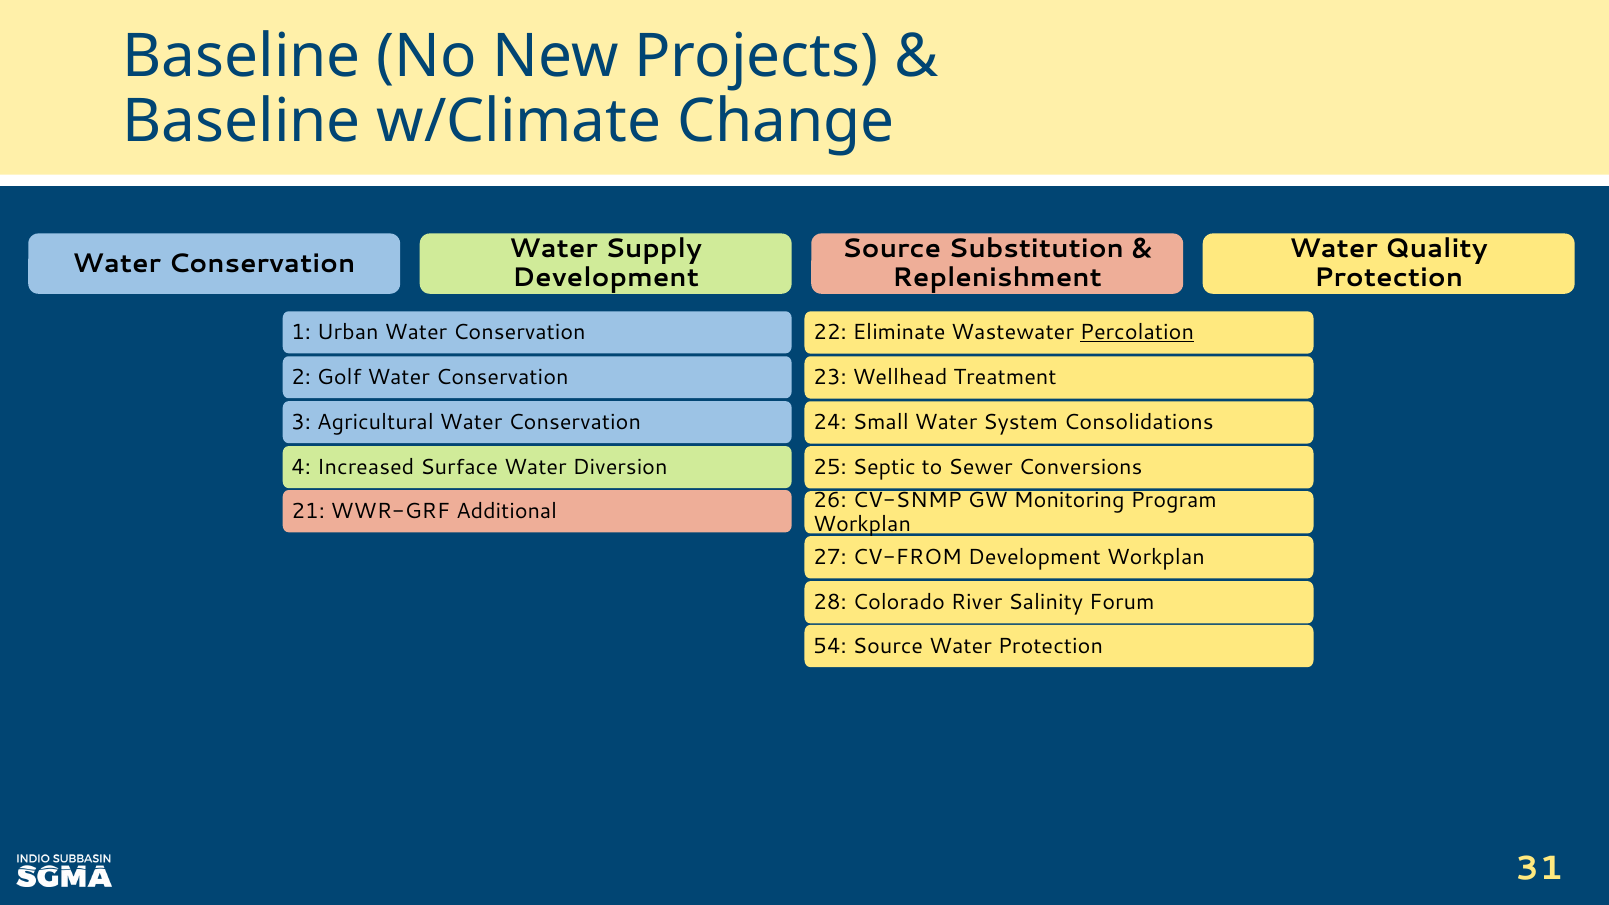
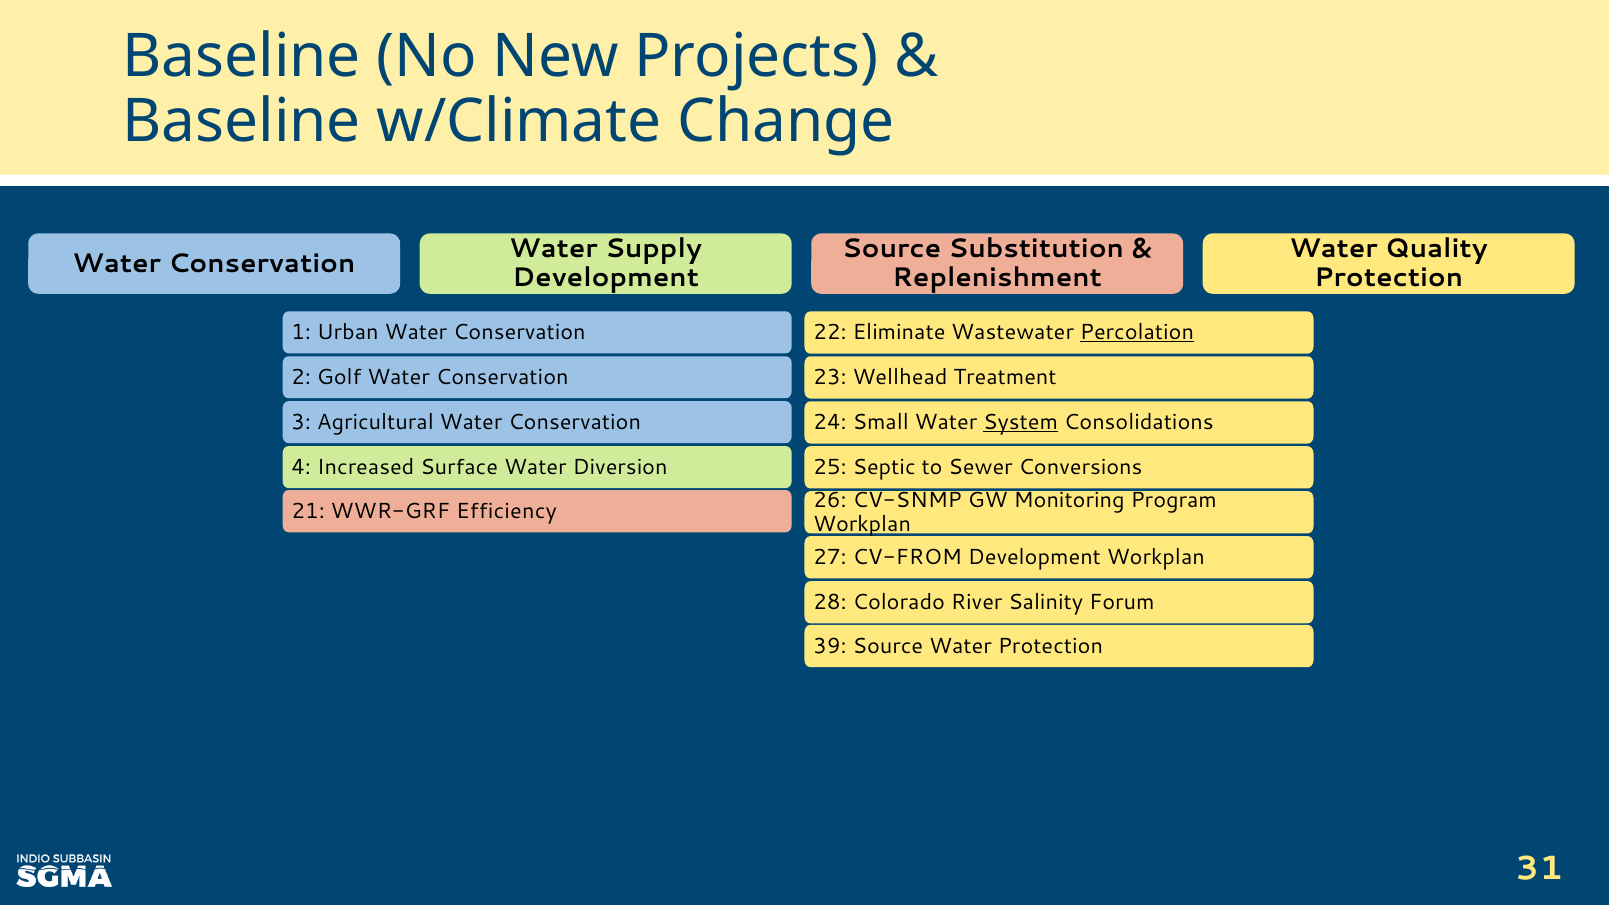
System underline: none -> present (1021, 422)
Additional: Additional -> Efficiency (506, 511)
54: 54 -> 39 (830, 646)
